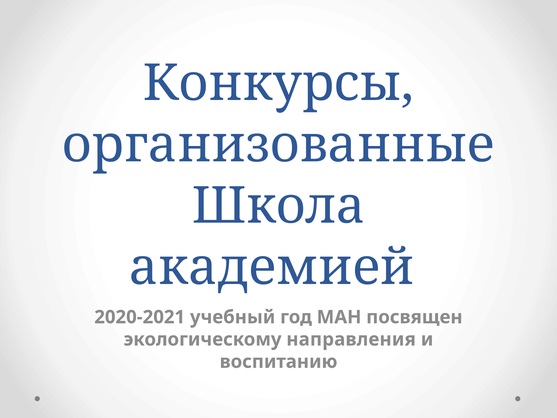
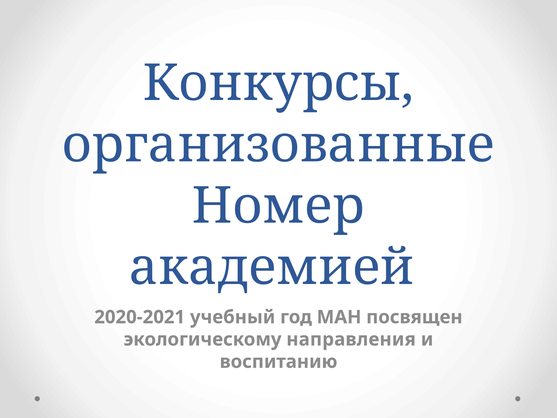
Школа: Школа -> Номер (278, 206)
